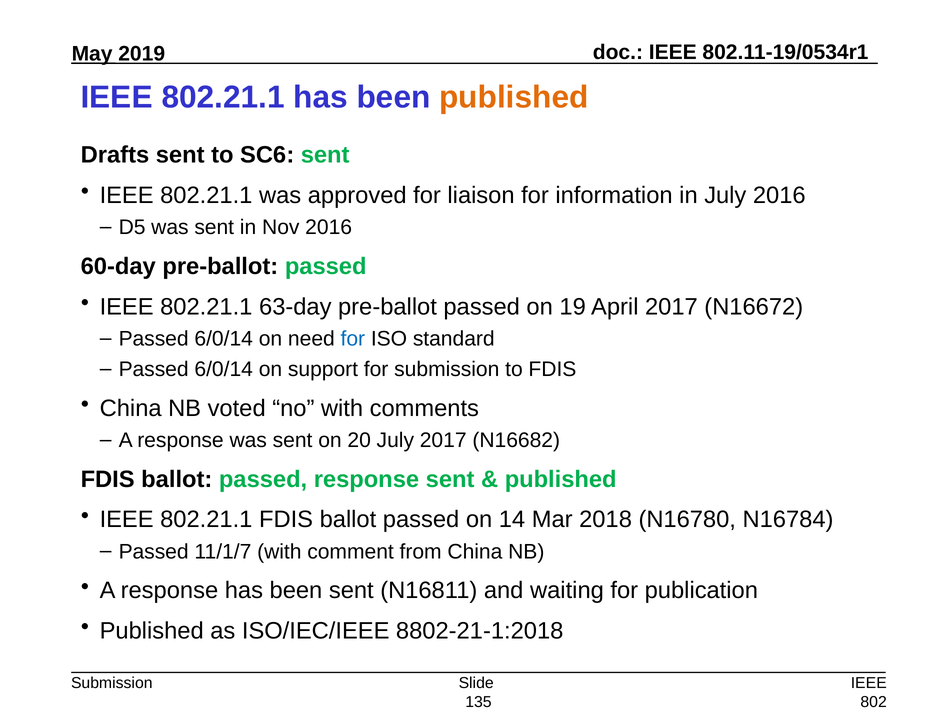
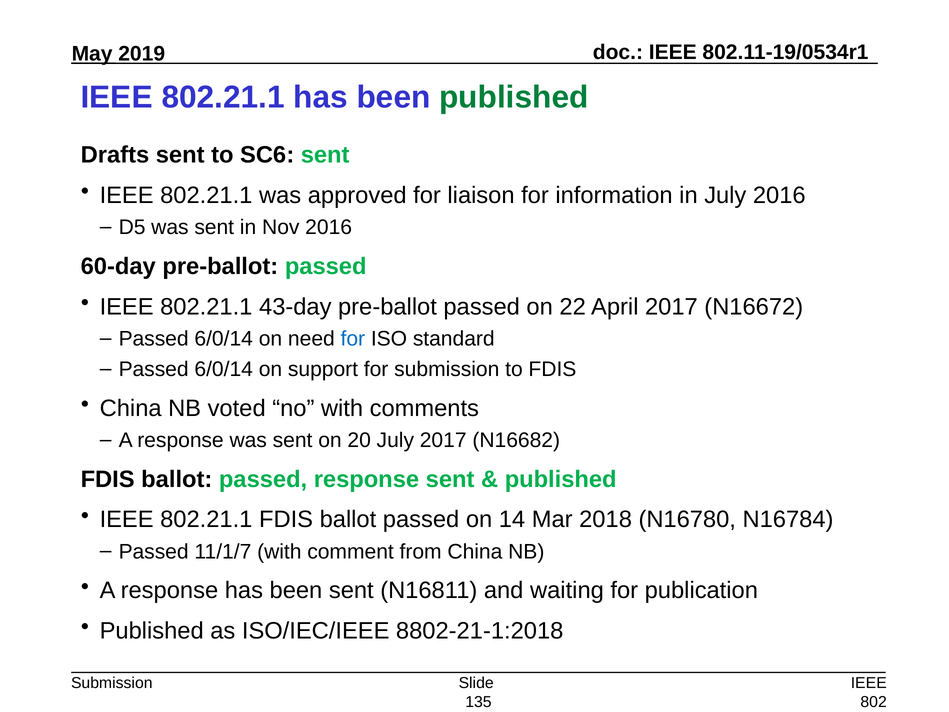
published colour: orange -> green (514, 97)
63-day: 63-day -> 43-day (295, 307)
19: 19 -> 22 (573, 307)
